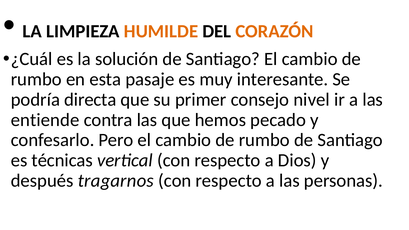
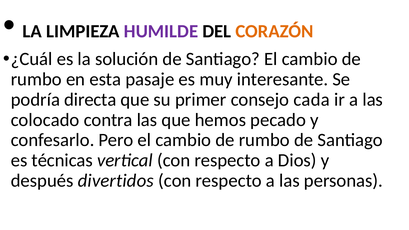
HUMILDE colour: orange -> purple (161, 31)
nivel: nivel -> cada (312, 100)
entiende: entiende -> colocado (45, 120)
tragarnos: tragarnos -> divertidos (116, 181)
